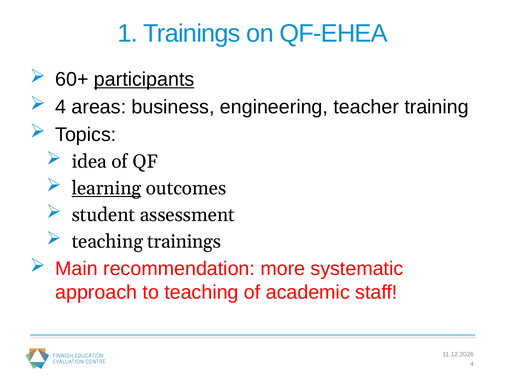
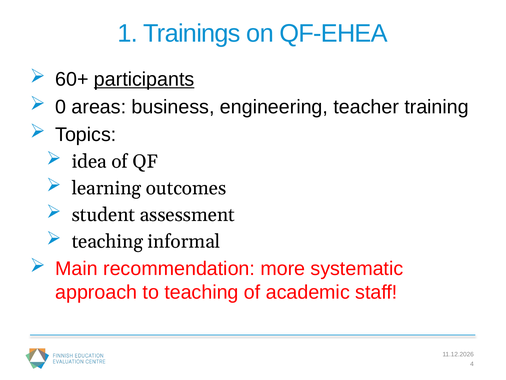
4: 4 -> 0 (61, 107)
learning underline: present -> none (106, 188)
teaching trainings: trainings -> informal (184, 241)
